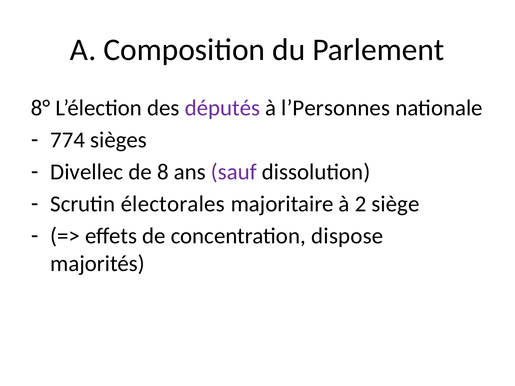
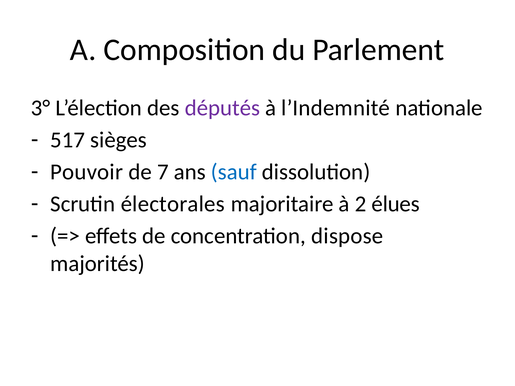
8°: 8° -> 3° (41, 108)
l’Personnes: l’Personnes -> l’Indemnité (336, 108)
774: 774 -> 517 (68, 140)
Divellec: Divellec -> Pouvoir (87, 172)
8: 8 -> 7 (163, 172)
sauf colour: purple -> blue (234, 172)
siège: siège -> élues (396, 204)
